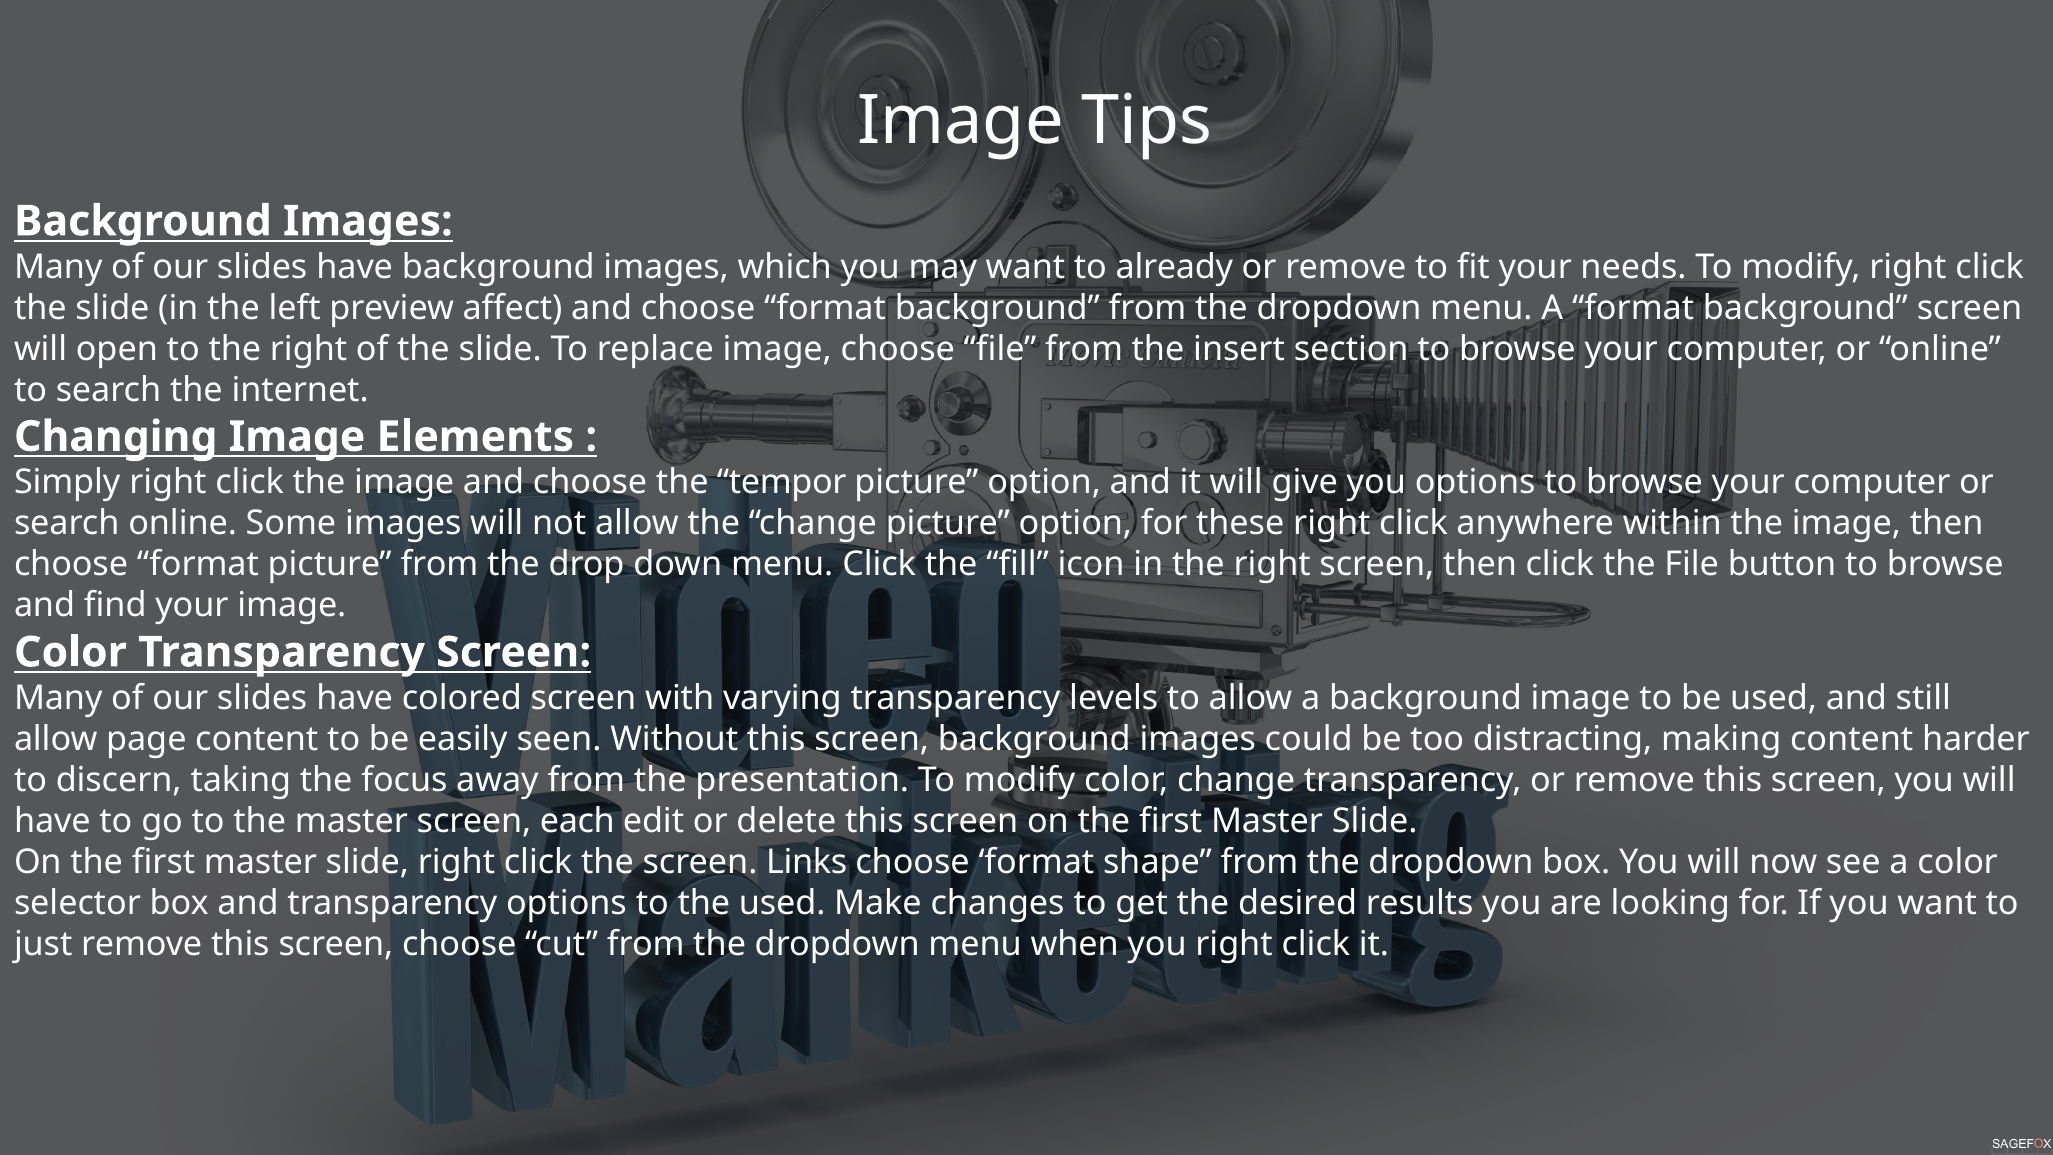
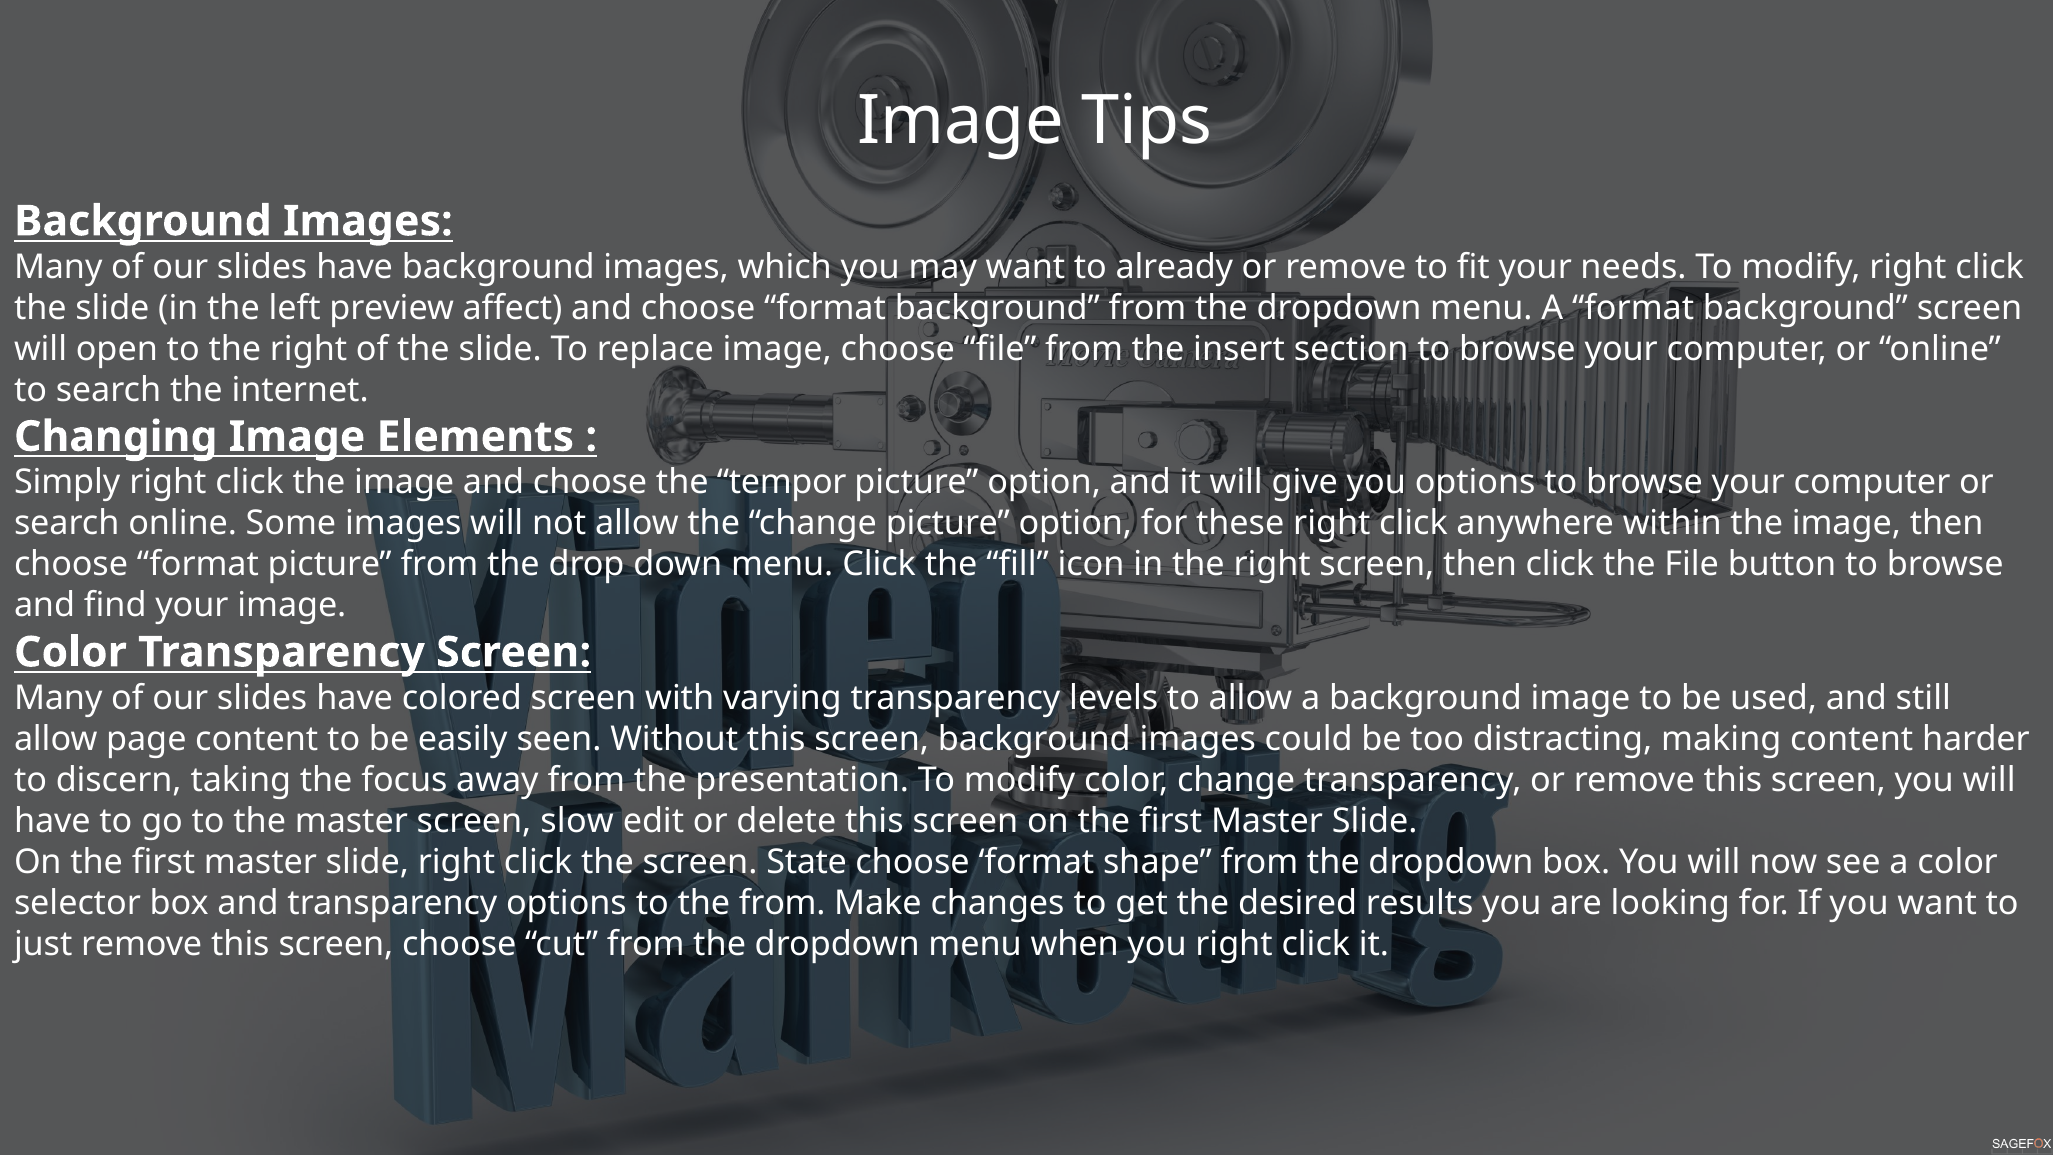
each: each -> slow (577, 821)
Links: Links -> State (807, 862)
the used: used -> from (782, 903)
